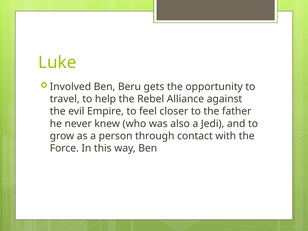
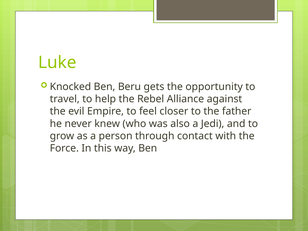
Involved: Involved -> Knocked (70, 87)
